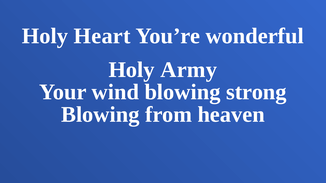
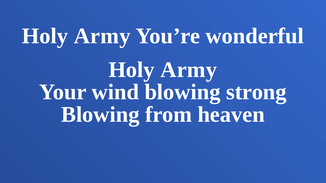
Heart: Heart -> Army (102, 36)
